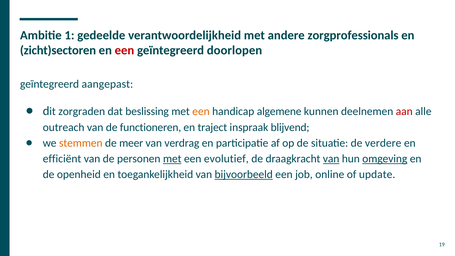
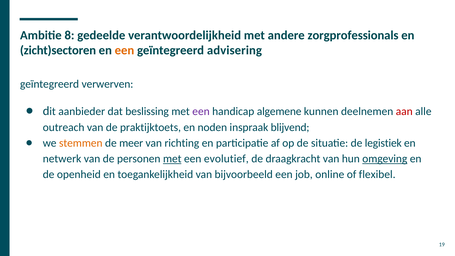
1: 1 -> 8 (69, 35)
een colour: red -> orange (124, 50)
doorlopen: doorlopen -> advisering (234, 50)
aangepast: aangepast -> verwerven (107, 84)
zorgraden: zorgraden -> aanbieder (82, 111)
een colour: orange -> purple (201, 111)
functioneren: functioneren -> praktijktoets (151, 127)
traject: traject -> noden (212, 127)
verdrag: verdrag -> richting (182, 143)
verdere: verdere -> legistiek (383, 143)
efficiënt: efficiënt -> netwerk (62, 159)
van underline: present -> none (331, 159)
bijvoorbeeld underline: present -> none (244, 174)
update: update -> flexibel (377, 174)
